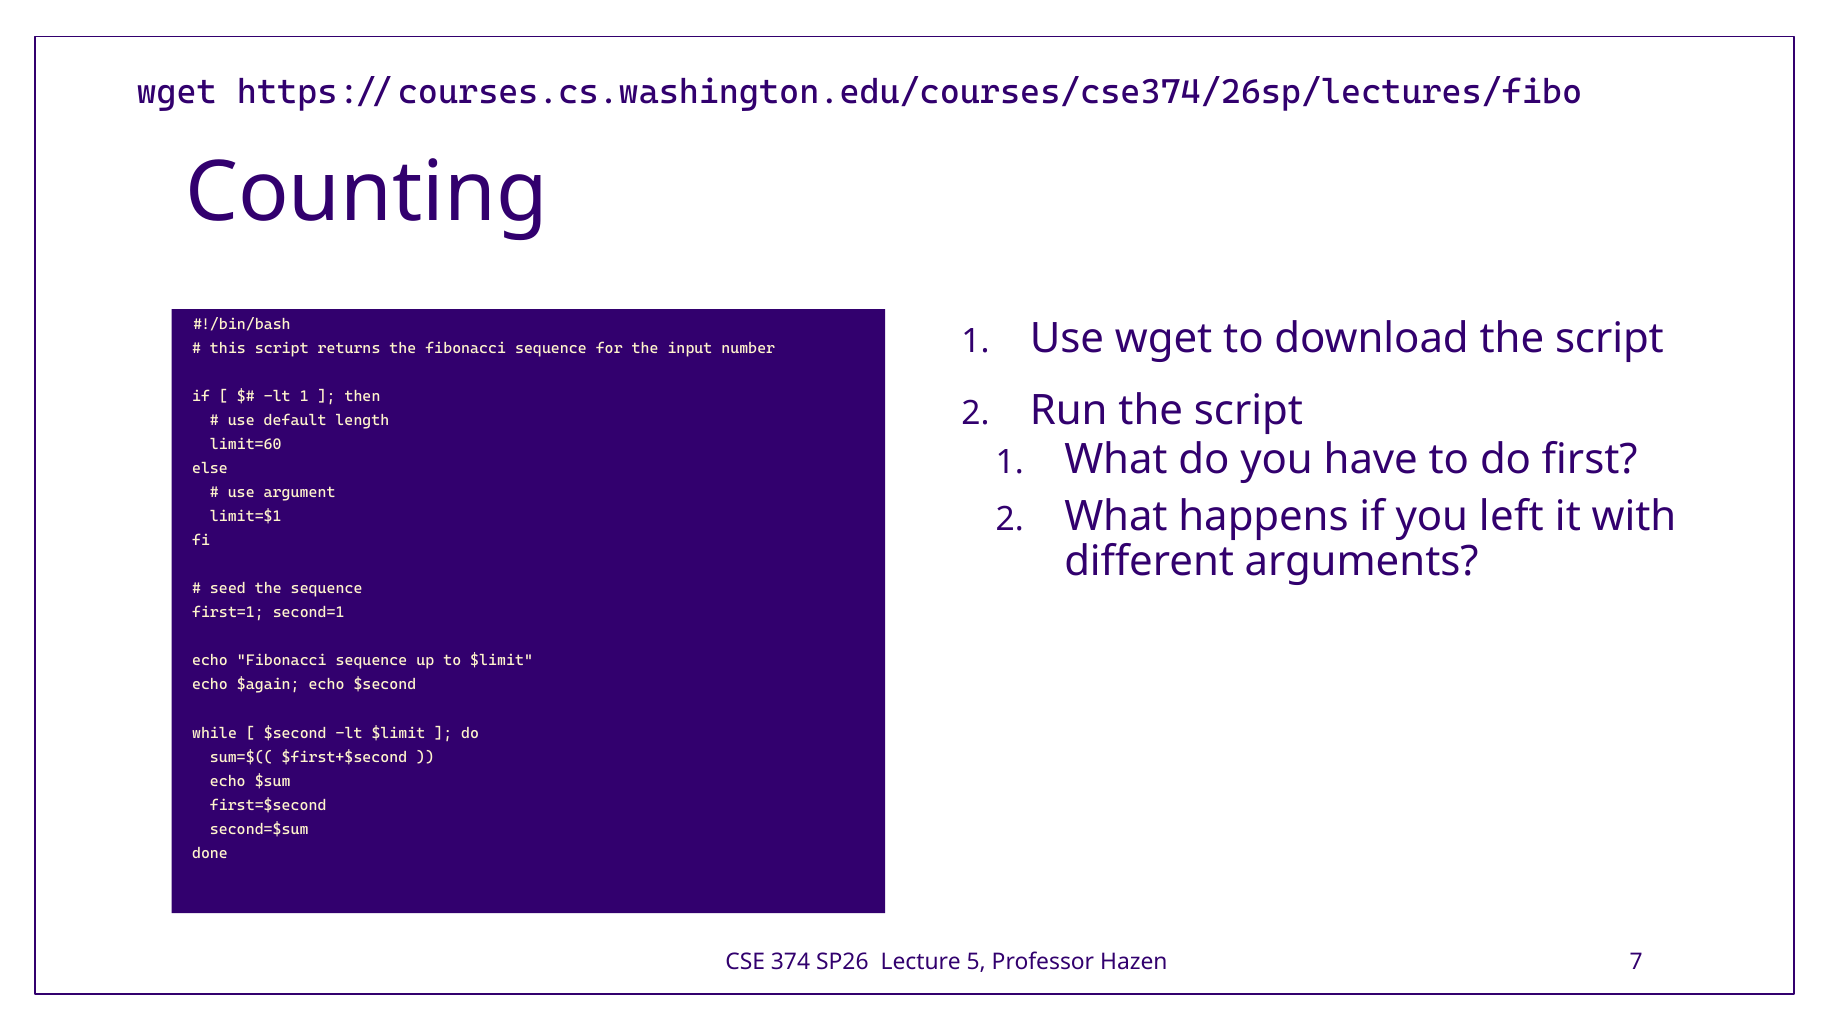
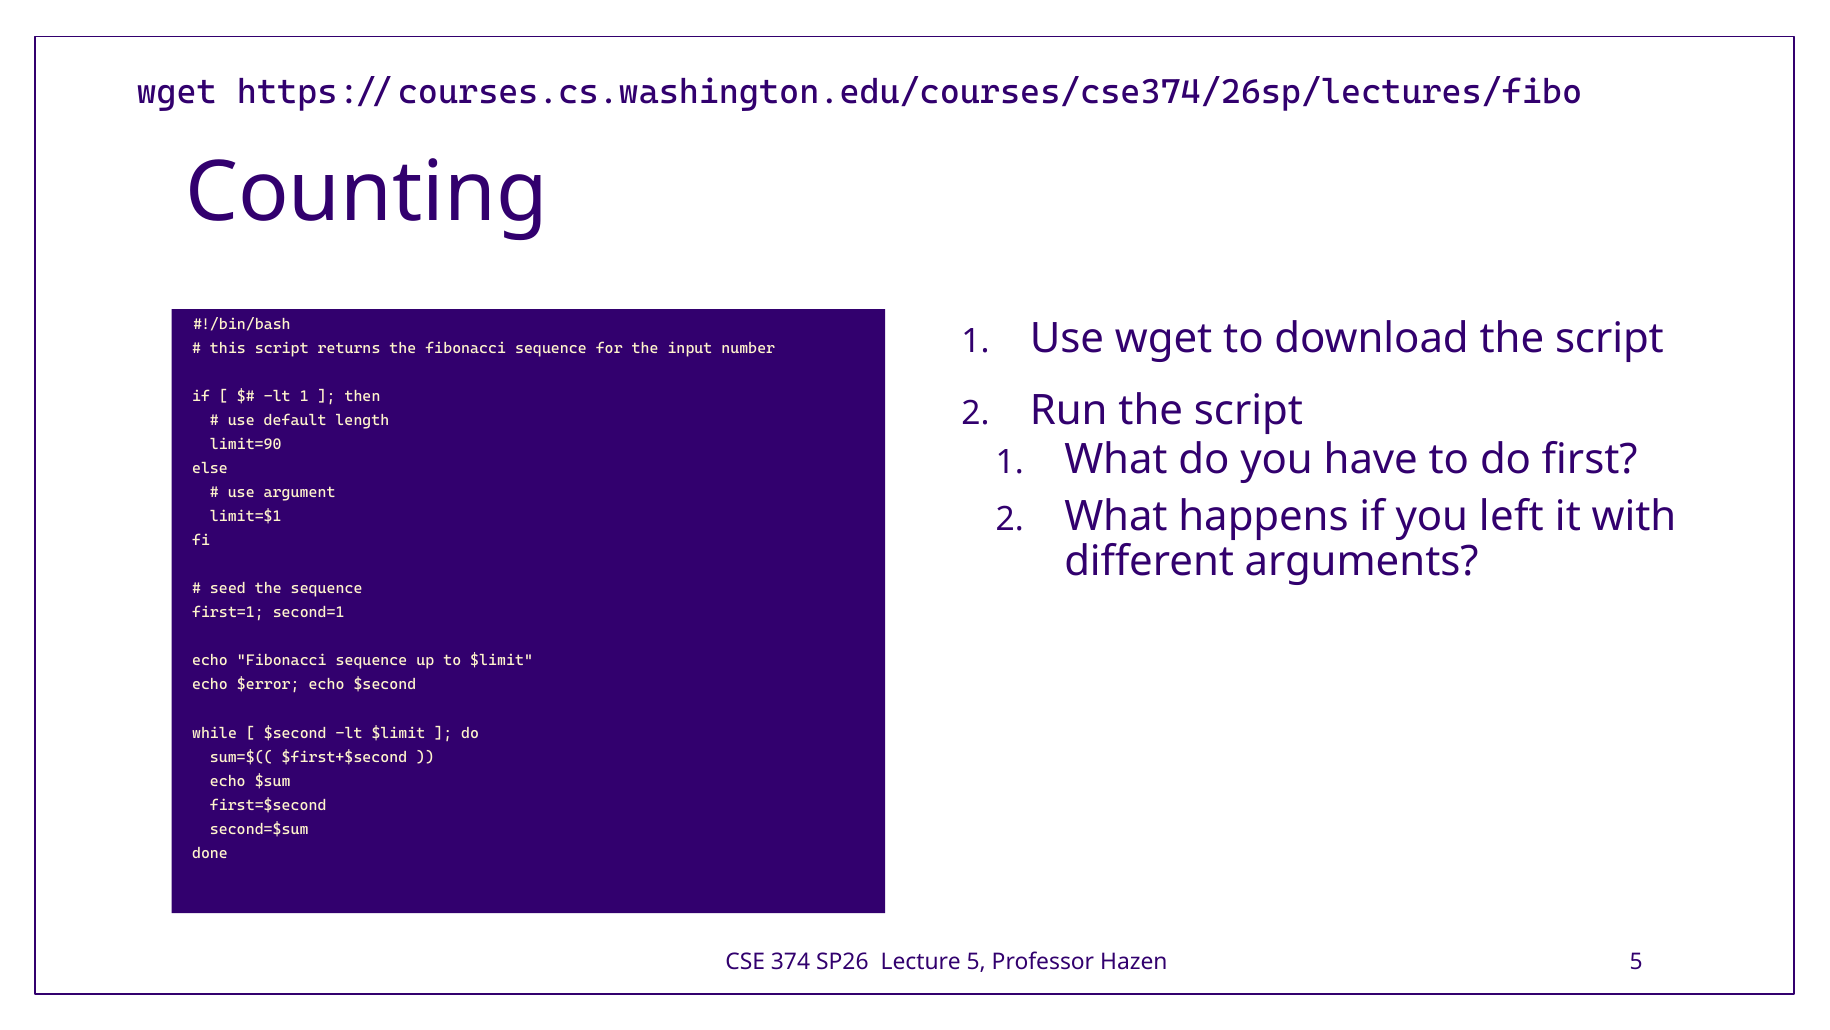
limit=60: limit=60 -> limit=90 (246, 444)
$again: $again -> $error (268, 684)
Hazen 7: 7 -> 5 (1636, 961)
